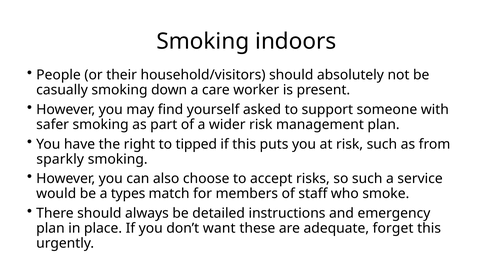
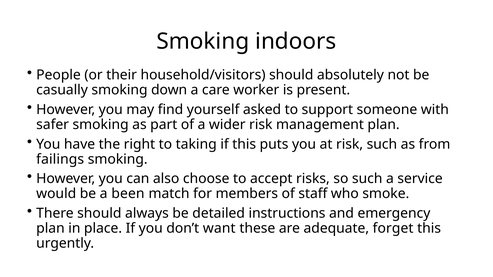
tipped: tipped -> taking (196, 144)
sparkly: sparkly -> failings (60, 159)
types: types -> been (128, 194)
